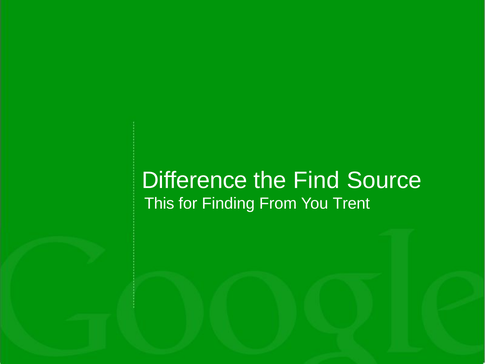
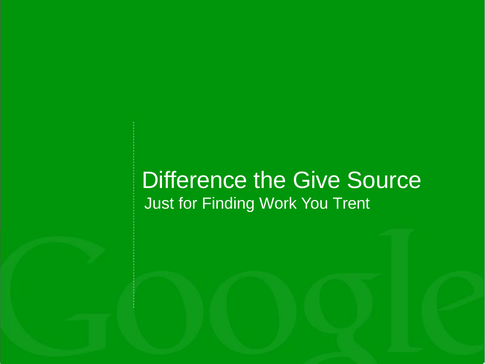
Find: Find -> Give (317, 180)
This: This -> Just (159, 203)
From: From -> Work (278, 203)
